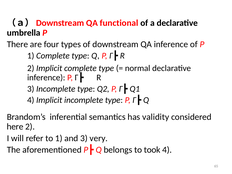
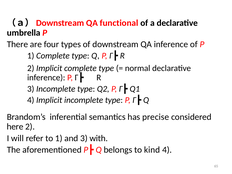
validity: validity -> precise (156, 117)
very: very -> with (99, 138)
took: took -> kind (152, 150)
